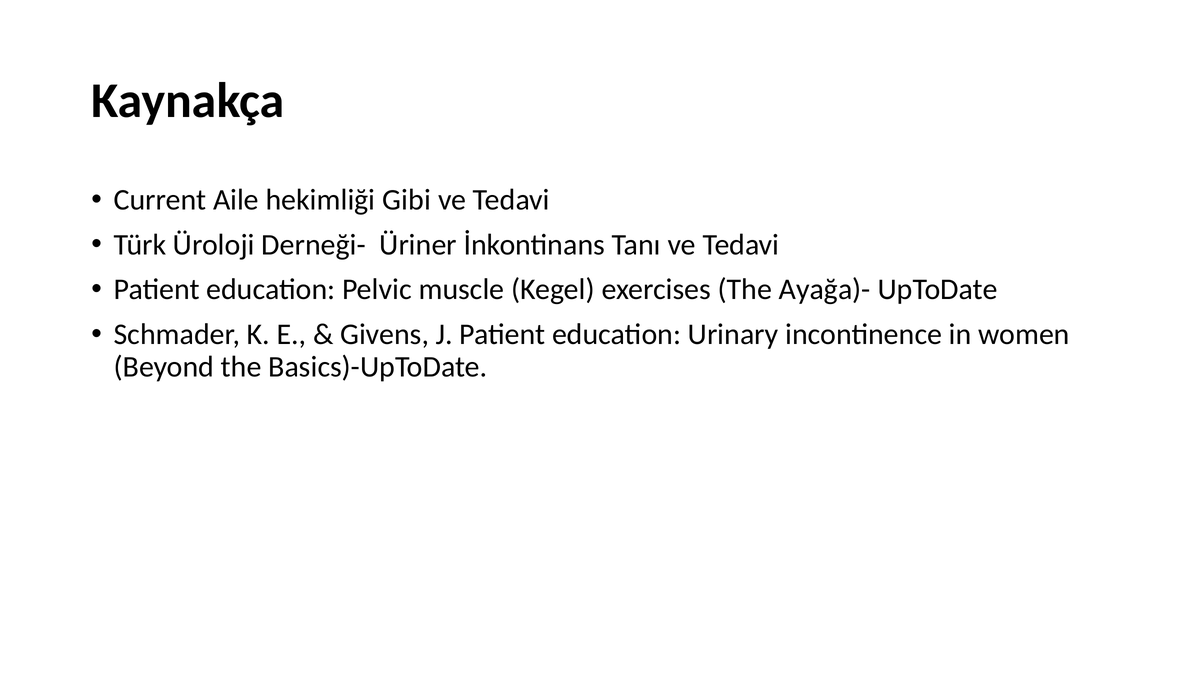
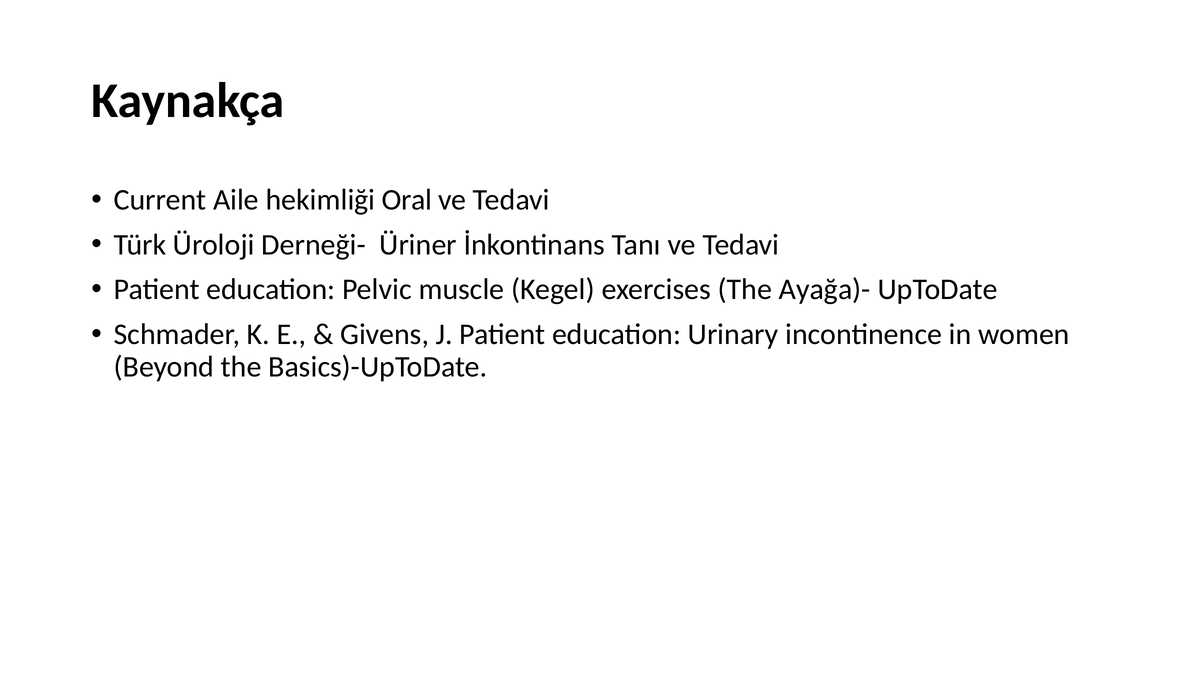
Gibi: Gibi -> Oral (407, 200)
